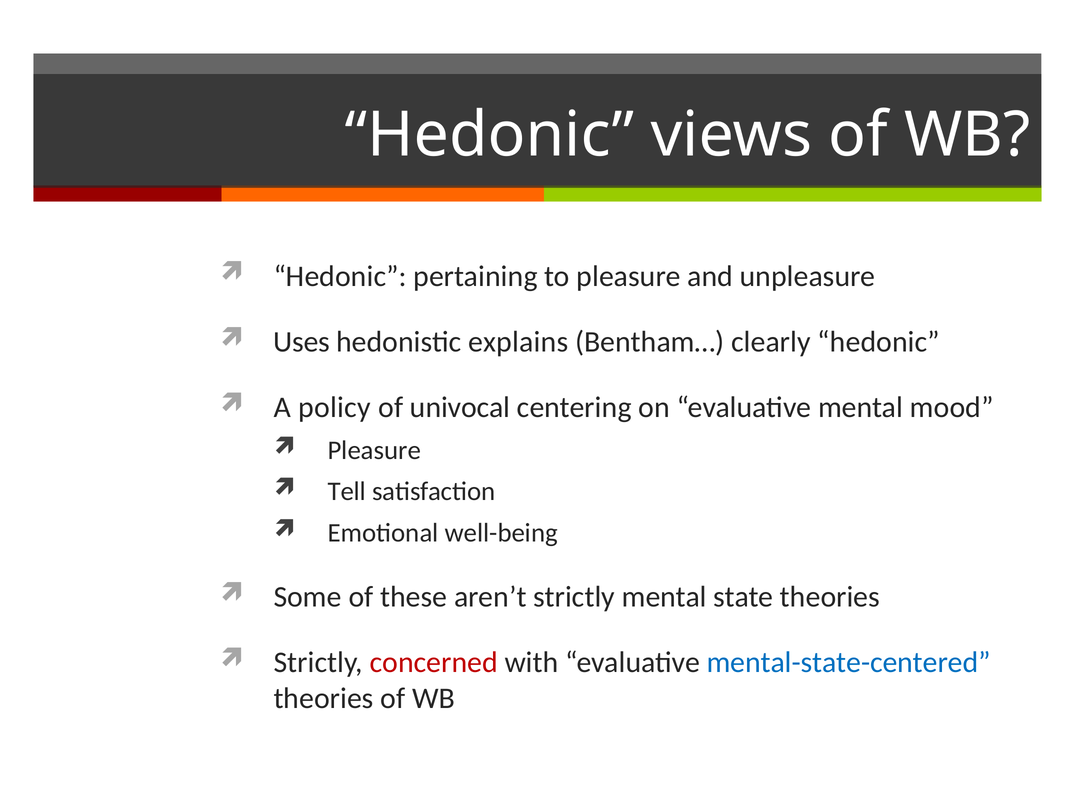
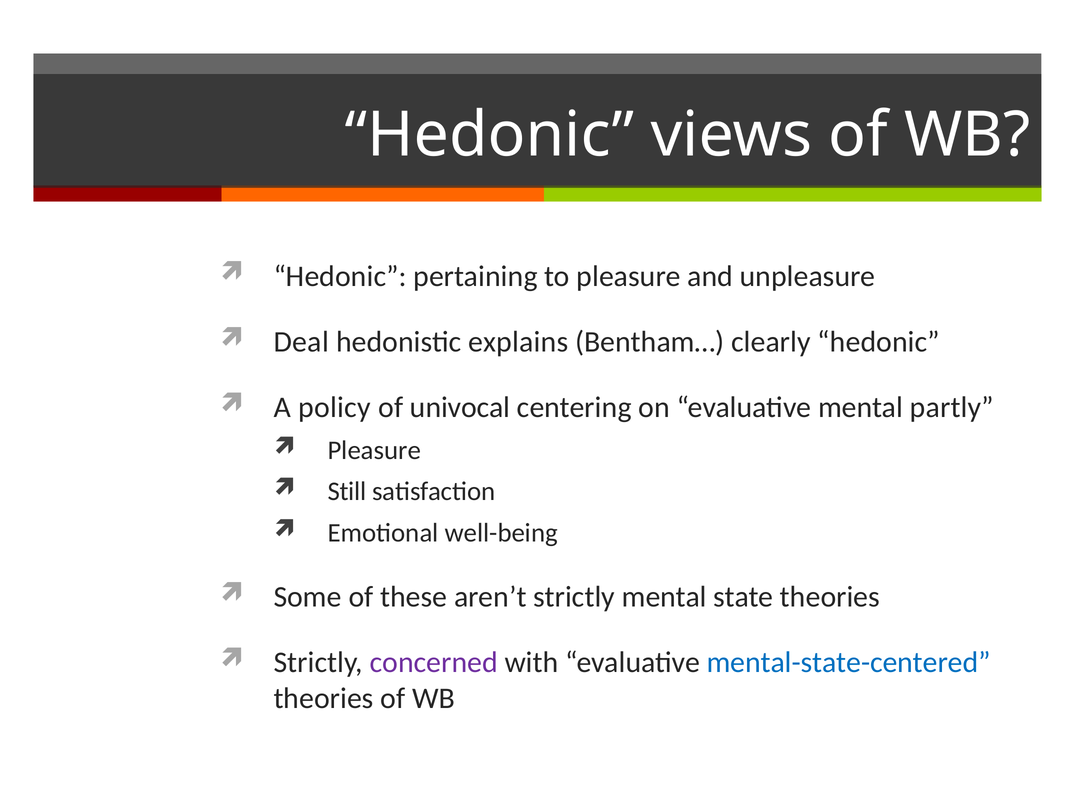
Uses: Uses -> Deal (301, 342)
mood: mood -> partly (952, 408)
Tell: Tell -> Still (347, 492)
concerned colour: red -> purple (434, 663)
